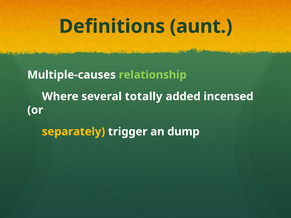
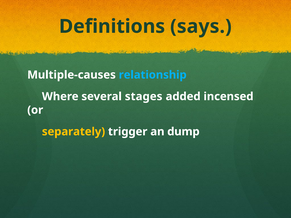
aunt: aunt -> says (201, 26)
relationship colour: light green -> light blue (153, 75)
totally: totally -> stages (144, 97)
